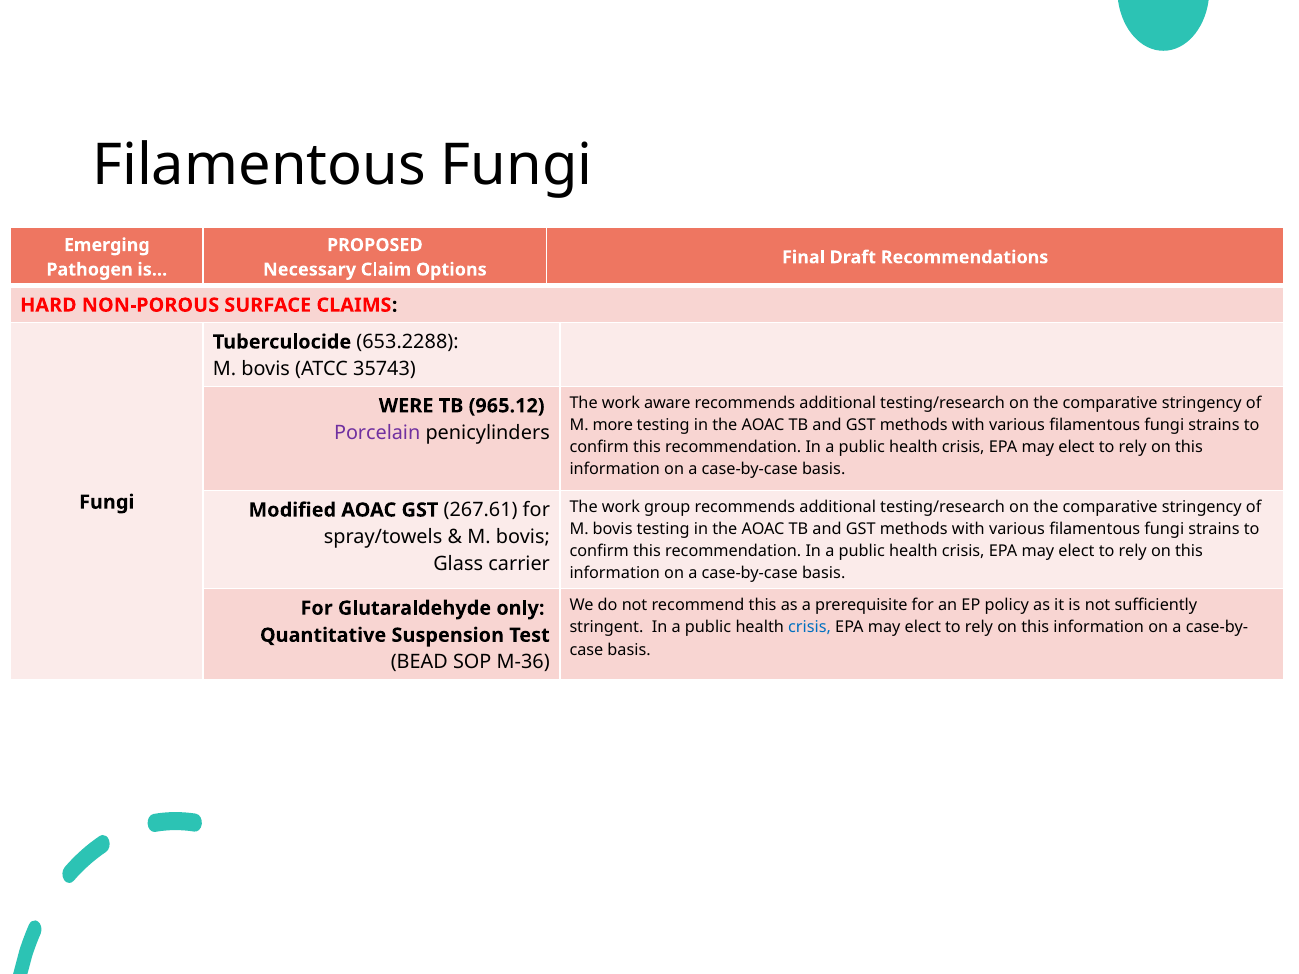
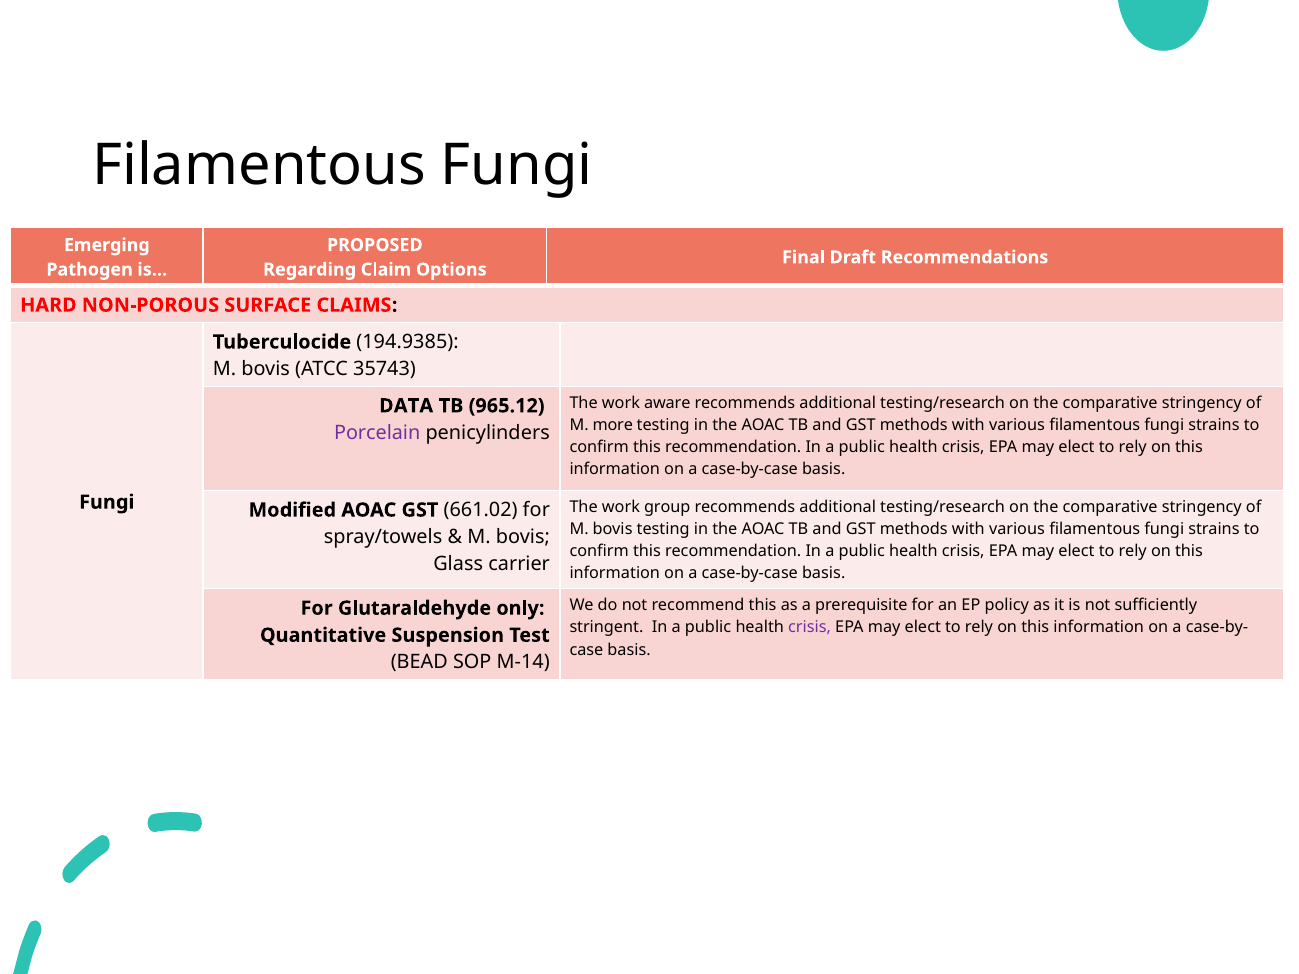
Necessary: Necessary -> Regarding (310, 270)
653.2288: 653.2288 -> 194.9385 (408, 342)
WERE: WERE -> DATA (406, 406)
267.61: 267.61 -> 661.02 (481, 510)
crisis colour: blue -> purple (810, 628)
M-36: M-36 -> M-14 (523, 662)
